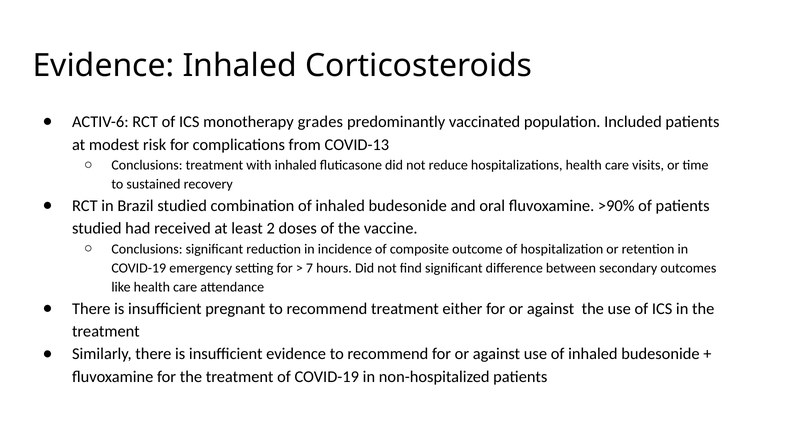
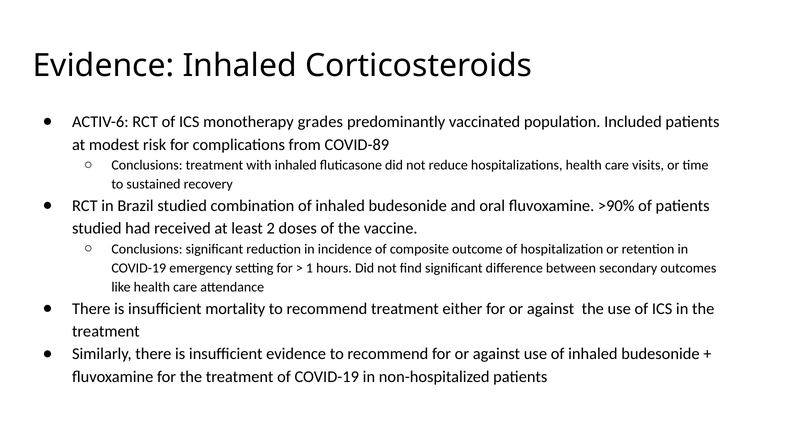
COVID-13: COVID-13 -> COVID-89 (357, 145)
7: 7 -> 1 (310, 268)
pregnant: pregnant -> mortality (235, 309)
